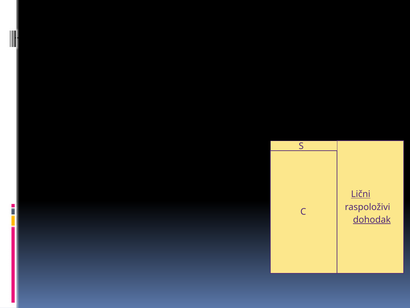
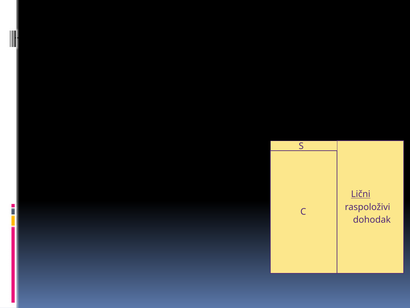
dohodak underline: present -> none (372, 219)
